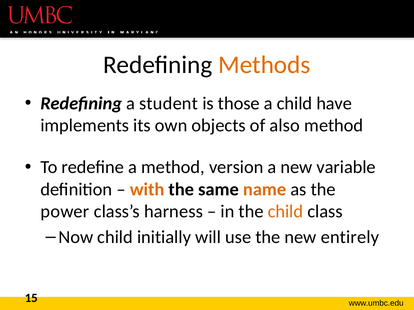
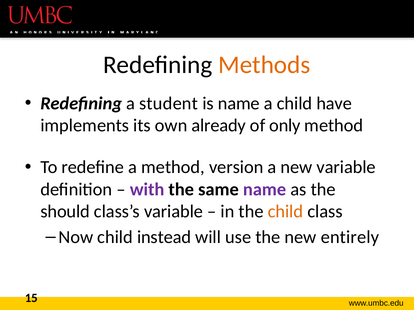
is those: those -> name (239, 104)
objects: objects -> already (219, 126)
also: also -> only (285, 126)
with colour: orange -> purple (147, 190)
name colour: orange -> purple (265, 190)
power: power -> should (65, 212)
class’s harness: harness -> variable (174, 212)
initially: initially -> instead (164, 237)
